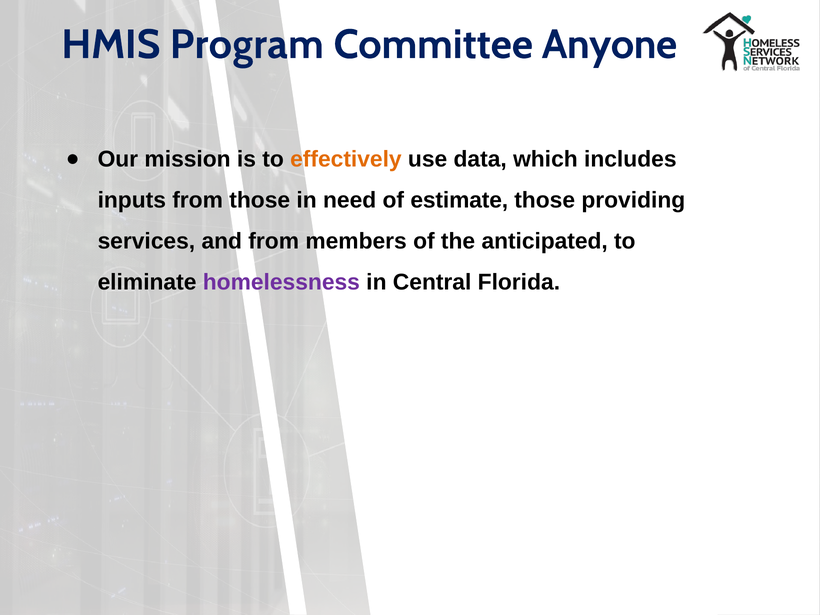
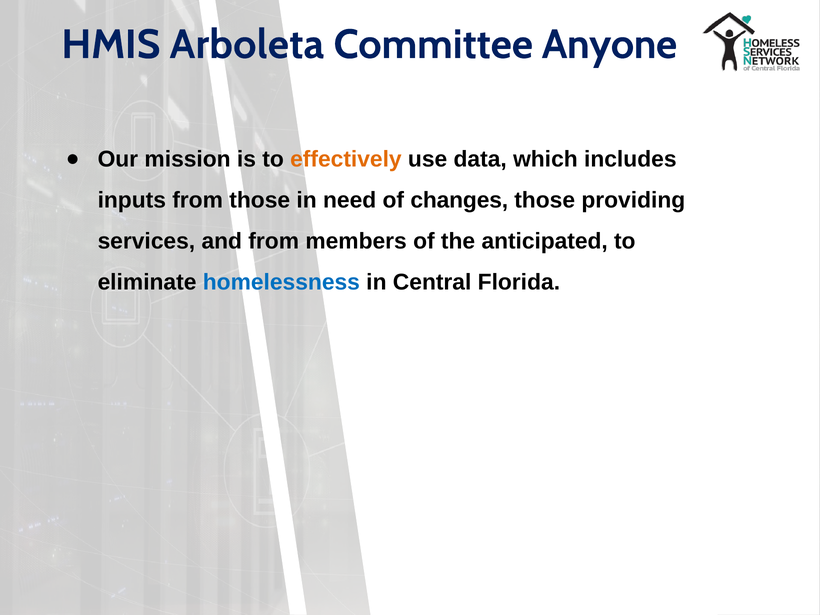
Program: Program -> Arboleta (247, 45)
estimate: estimate -> changes (459, 200)
homelessness colour: purple -> blue (281, 282)
